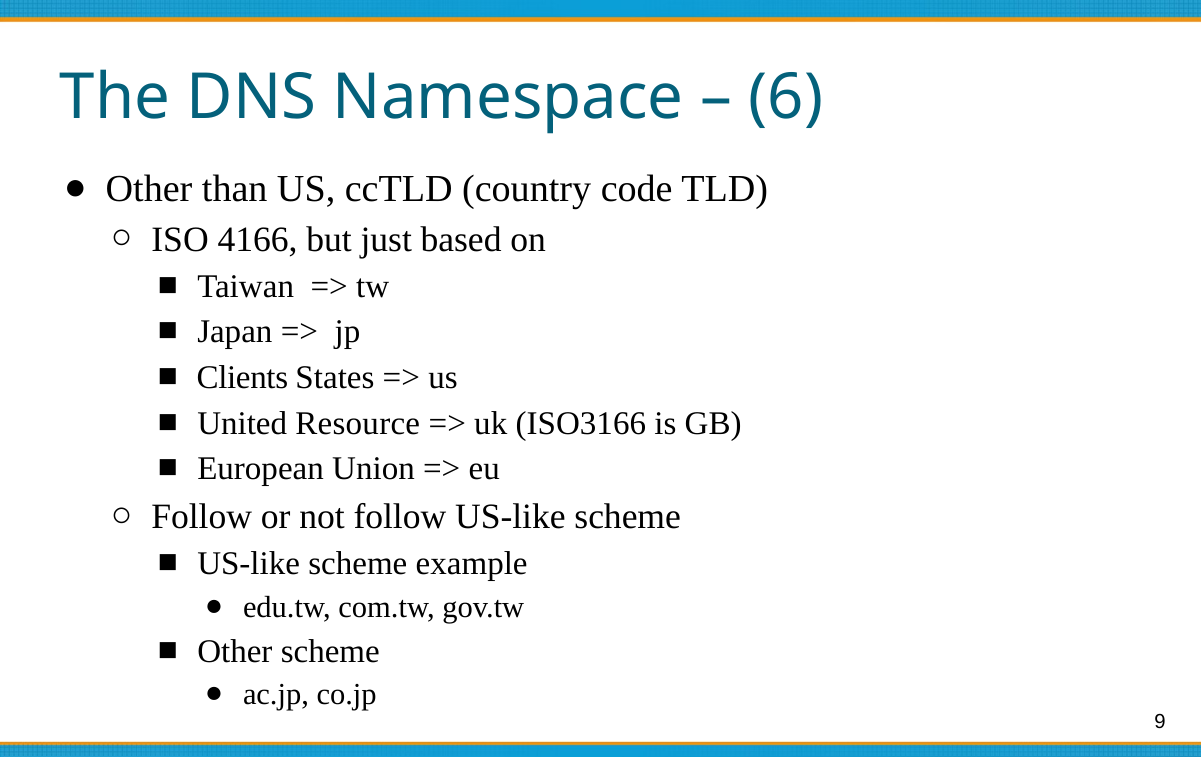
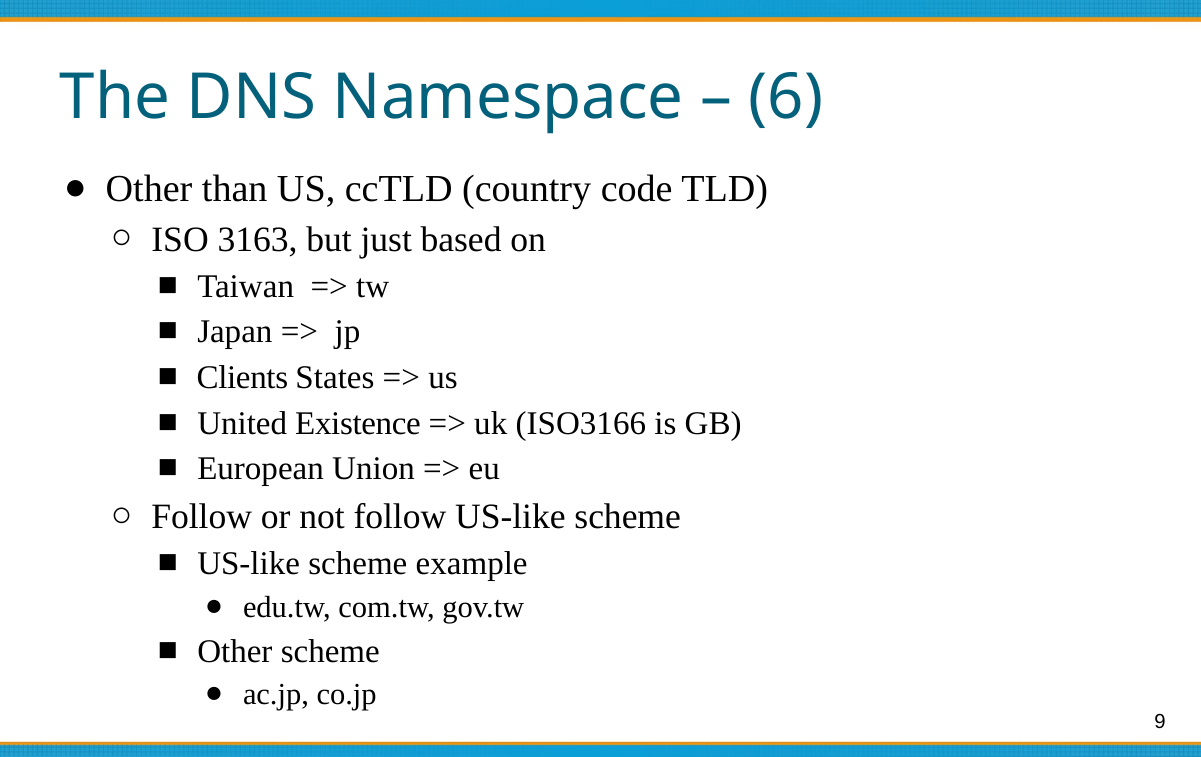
4166: 4166 -> 3163 (258, 239)
Resource: Resource -> Existence (358, 423)
